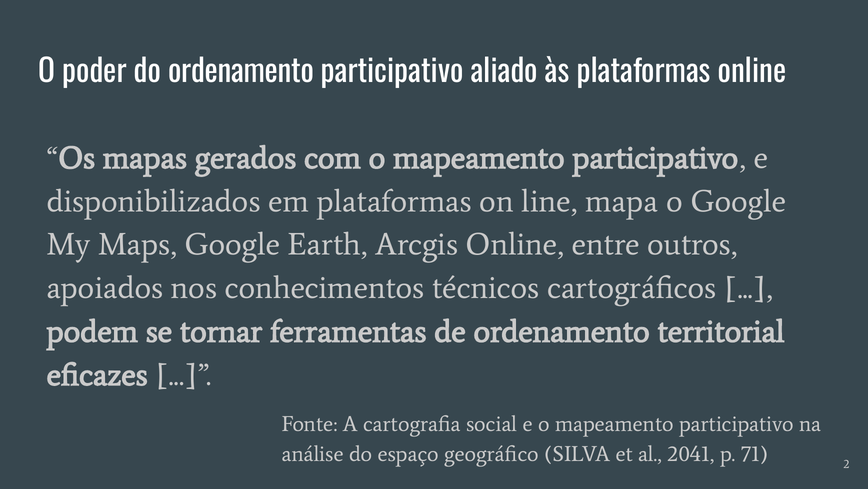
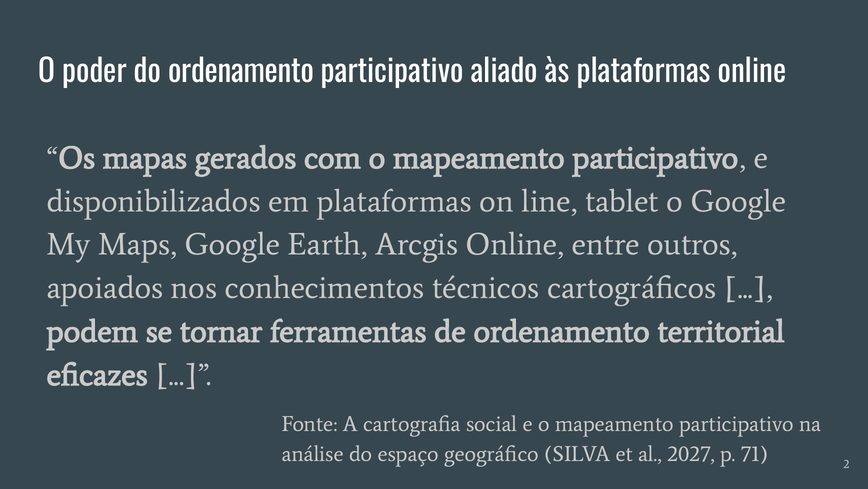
mapa: mapa -> tablet (622, 201)
2041: 2041 -> 2027 (691, 453)
